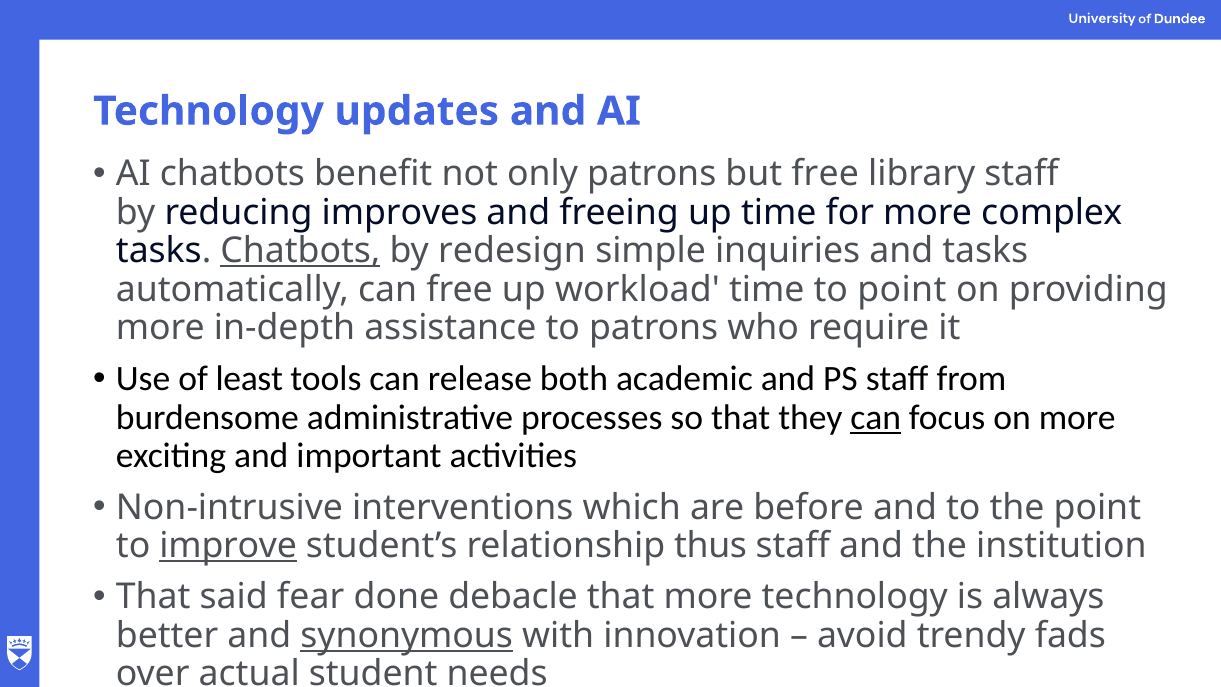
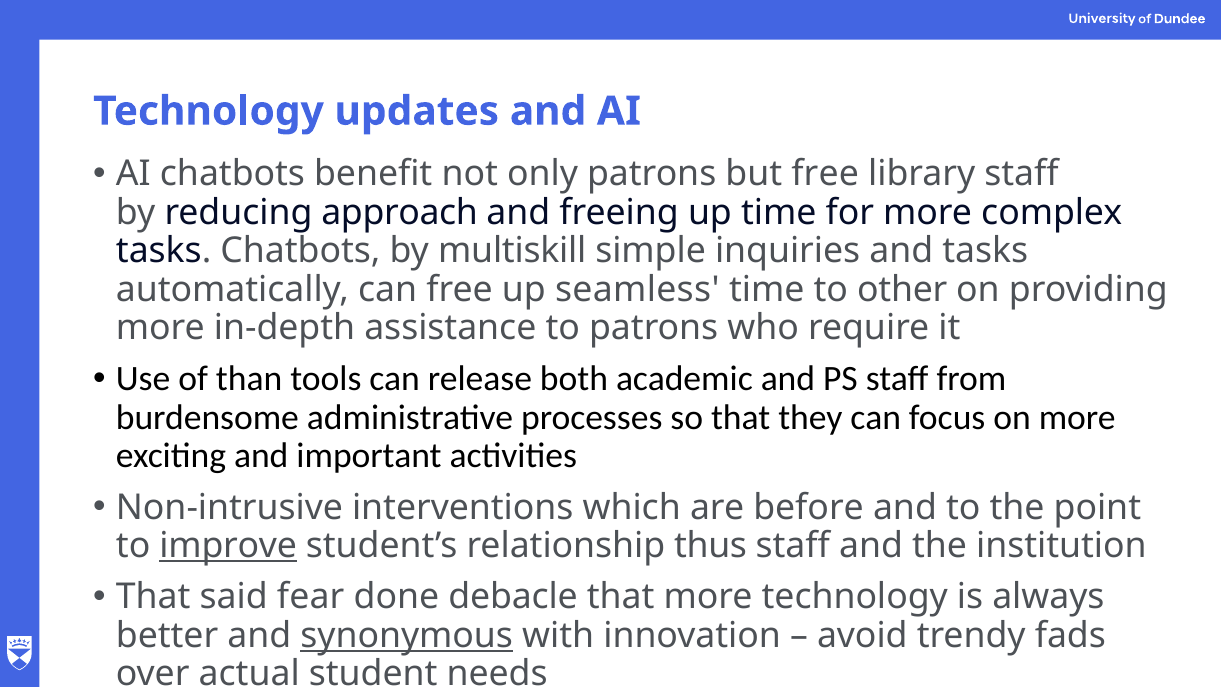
improves: improves -> approach (400, 212)
Chatbots underline: present -> none (300, 251)
redesign: redesign -> multiskill (512, 251)
workload: workload -> seamless (637, 289)
to point: point -> other (902, 289)
least: least -> than (249, 379)
can underline: present -> none (876, 417)
